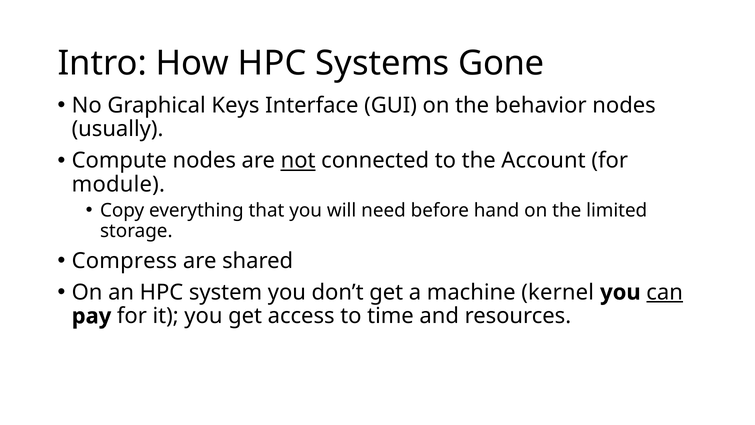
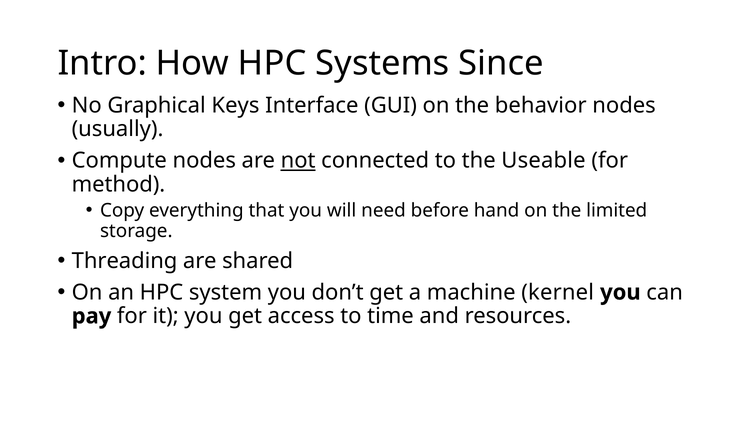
Gone: Gone -> Since (501, 63)
Account: Account -> Useable (543, 161)
module: module -> method (118, 184)
Compress: Compress -> Threading (125, 261)
can underline: present -> none (665, 292)
